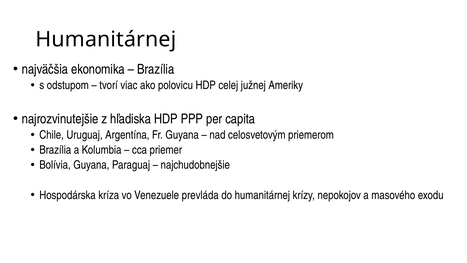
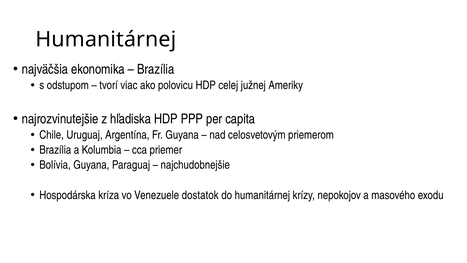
prevláda: prevláda -> dostatok (200, 195)
